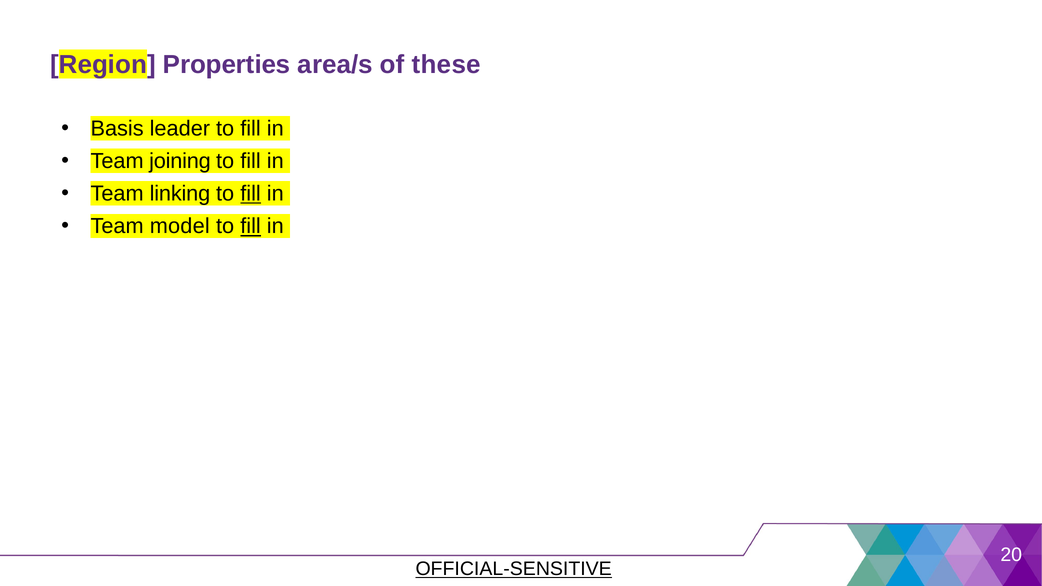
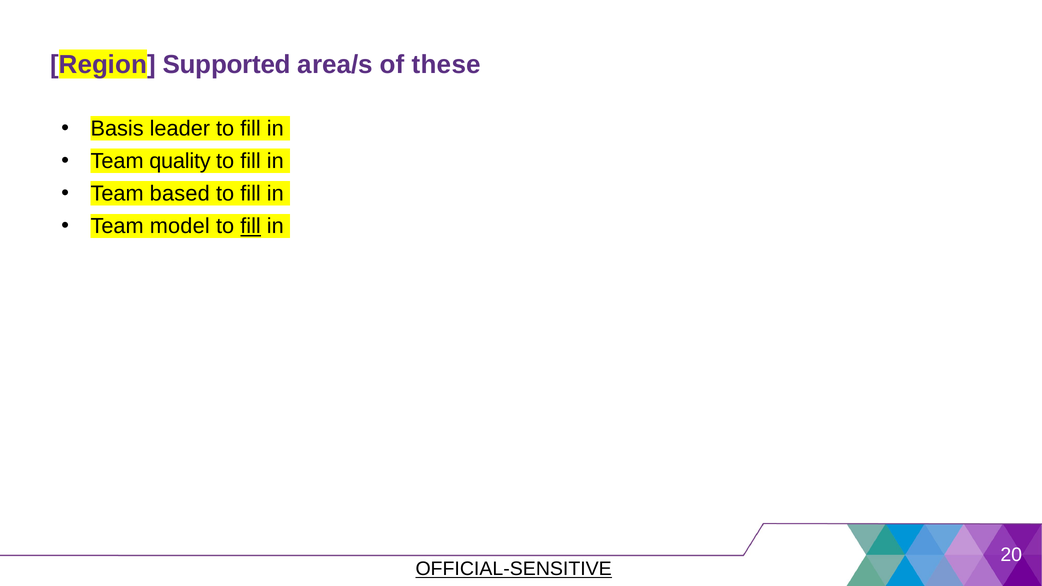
Properties: Properties -> Supported (227, 64)
joining: joining -> quality (180, 161)
linking: linking -> based (180, 194)
fill underline: present -> none (251, 194)
